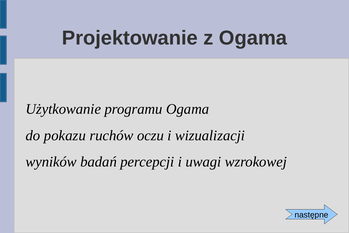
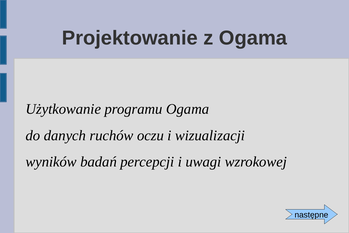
pokazu: pokazu -> danych (65, 135)
